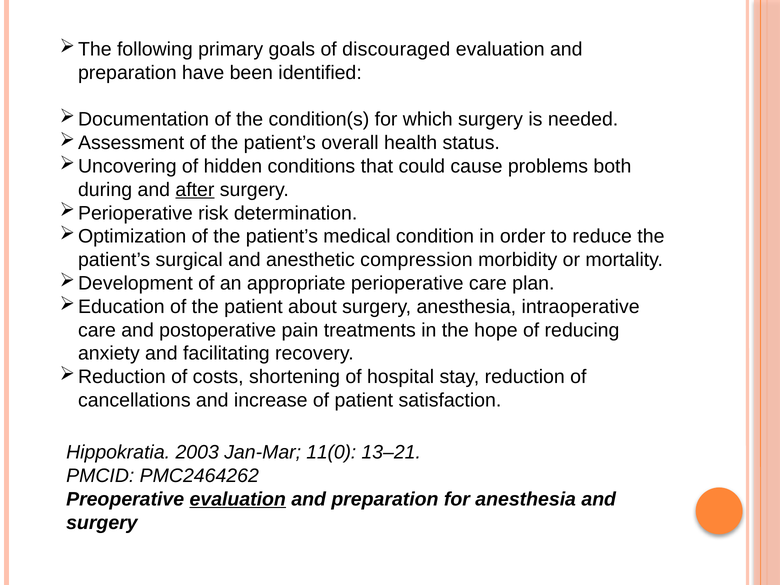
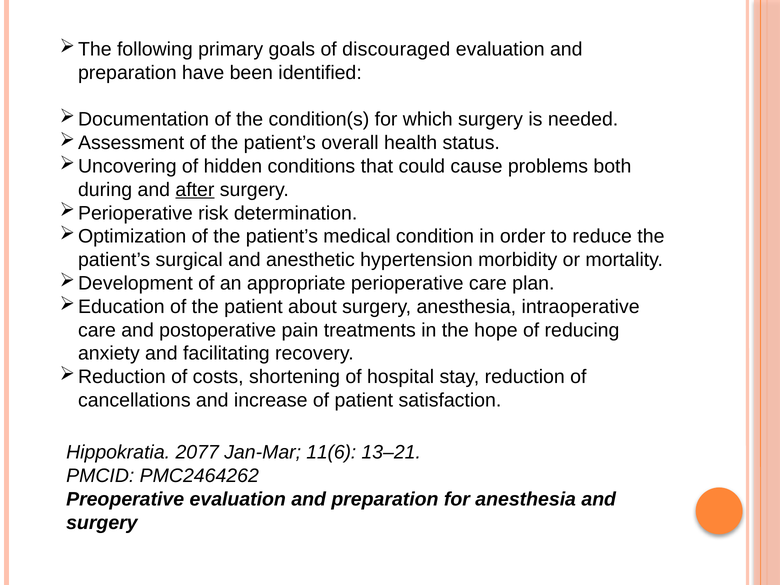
compression: compression -> hypertension (416, 260)
2003: 2003 -> 2077 (197, 452)
11(0: 11(0 -> 11(6 (331, 452)
evaluation underline: present -> none (238, 499)
